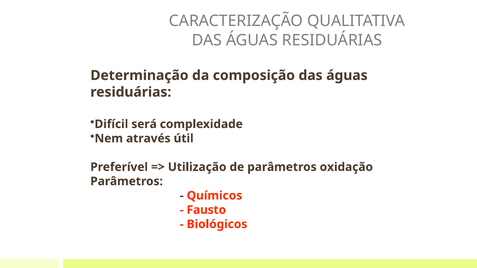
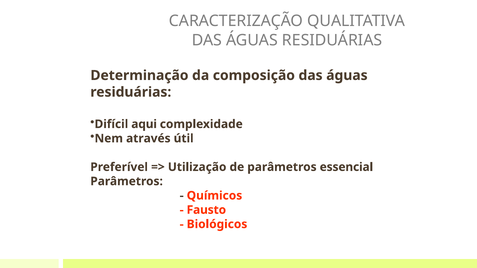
será: será -> aqui (144, 124)
oxidação: oxidação -> essencial (346, 167)
